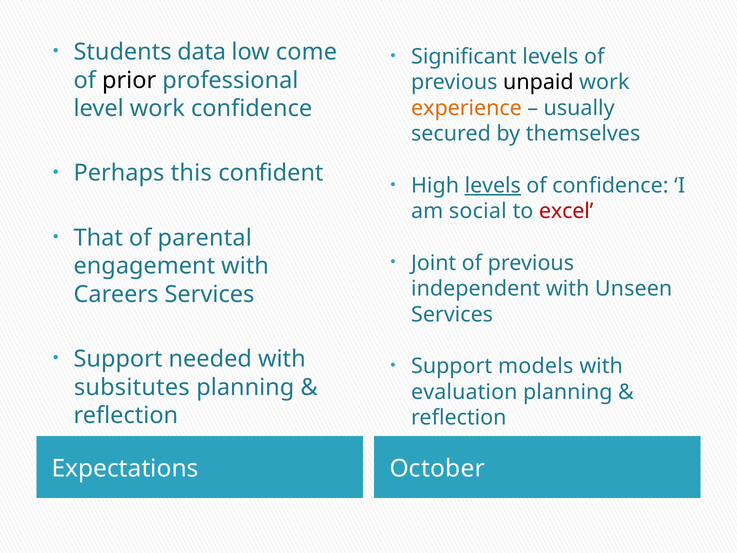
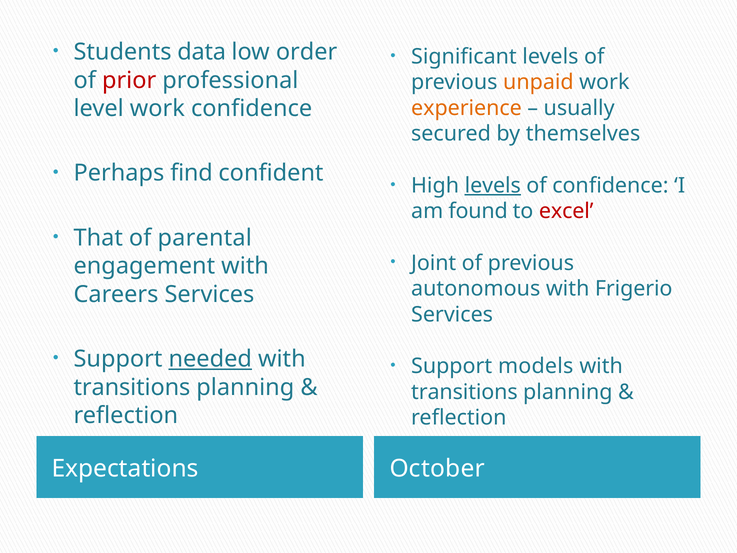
come: come -> order (307, 52)
prior colour: black -> red (129, 80)
unpaid colour: black -> orange (538, 82)
this: this -> find (192, 173)
social: social -> found (478, 211)
independent: independent -> autonomous (476, 289)
Unseen: Unseen -> Frigerio (634, 289)
needed underline: none -> present (210, 359)
subsitutes: subsitutes -> transitions (132, 387)
evaluation: evaluation -> transitions (464, 392)
